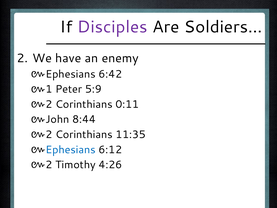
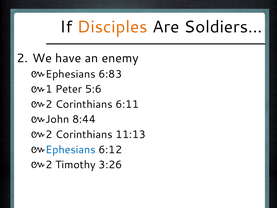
Disciples colour: purple -> orange (112, 27)
6:42: 6:42 -> 6:83 (110, 74)
5:9: 5:9 -> 5:6 (93, 89)
0:11: 0:11 -> 6:11 (127, 104)
11:35: 11:35 -> 11:13 (131, 134)
4:26: 4:26 -> 3:26 (110, 165)
